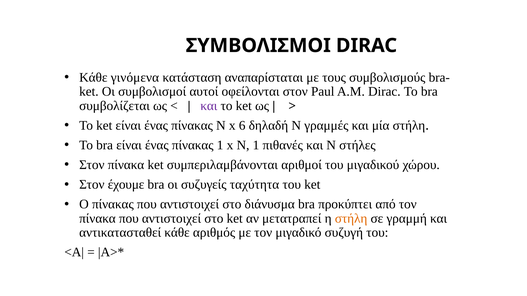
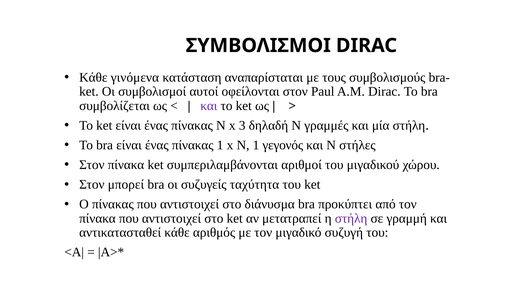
6: 6 -> 3 (242, 126)
πιθανές: πιθανές -> γεγονός (283, 145)
έχουμε: έχουμε -> μπορεί (126, 185)
στήλη colour: orange -> purple (351, 219)
